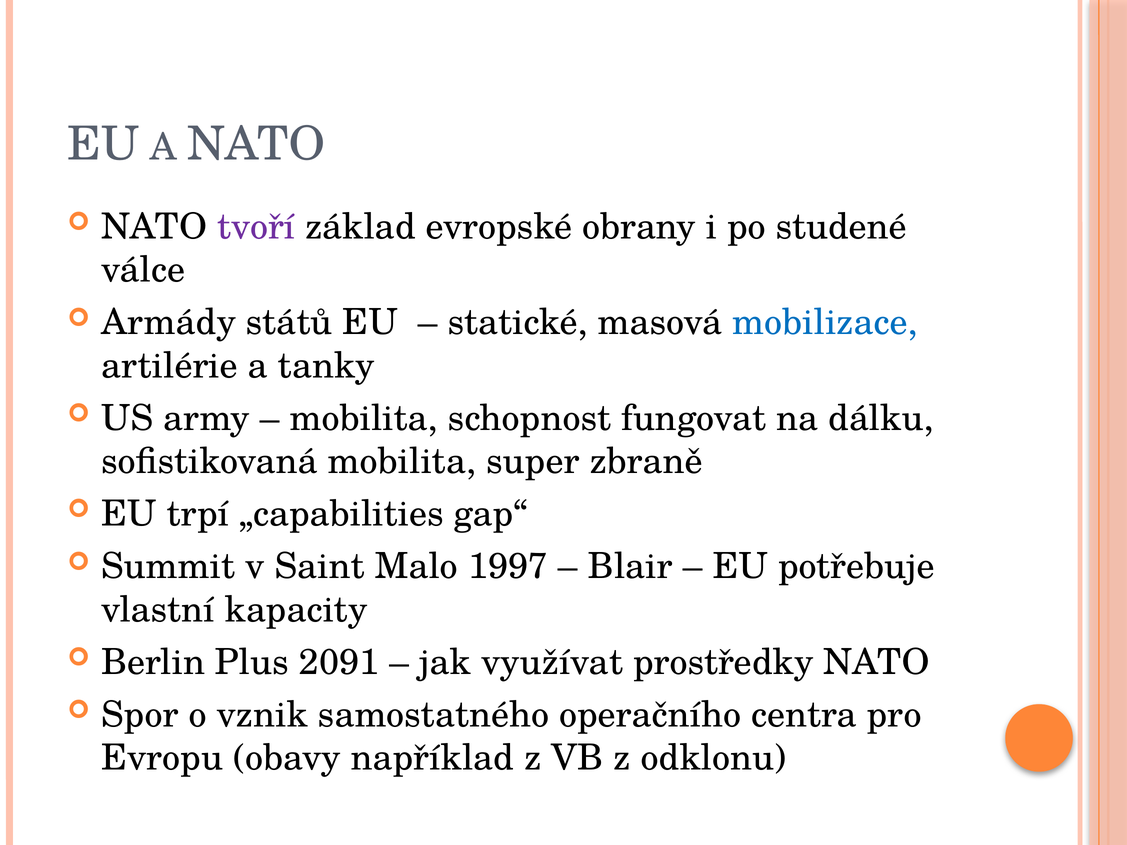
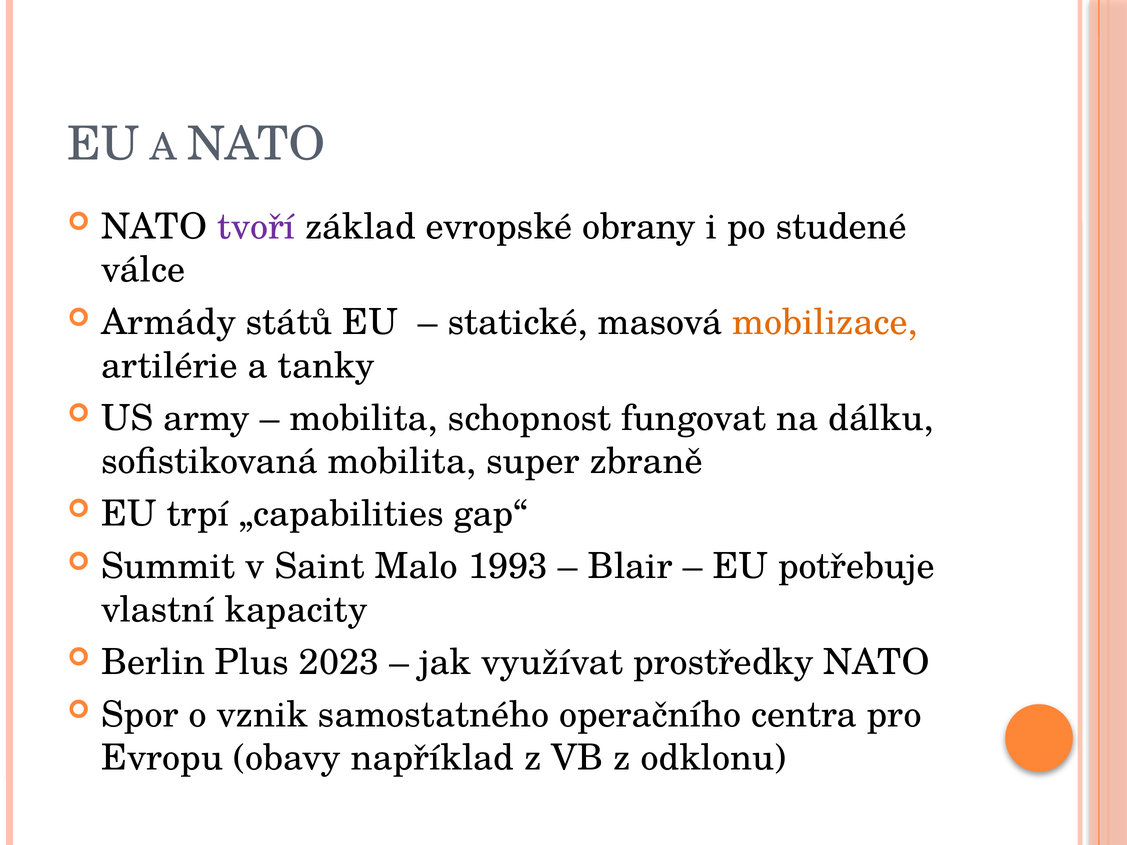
mobilizace colour: blue -> orange (825, 323)
1997: 1997 -> 1993 (508, 567)
2091: 2091 -> 2023 (339, 662)
